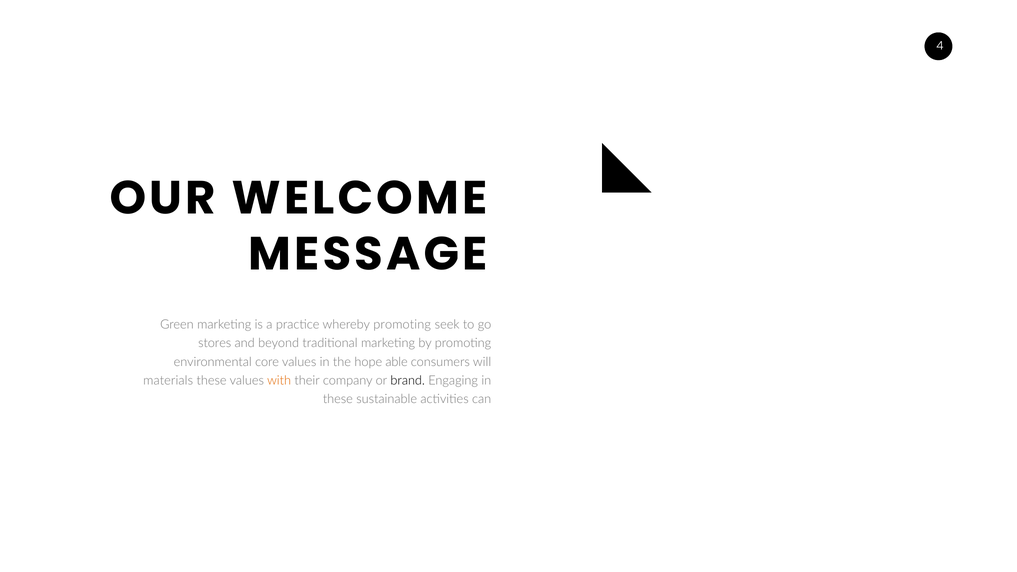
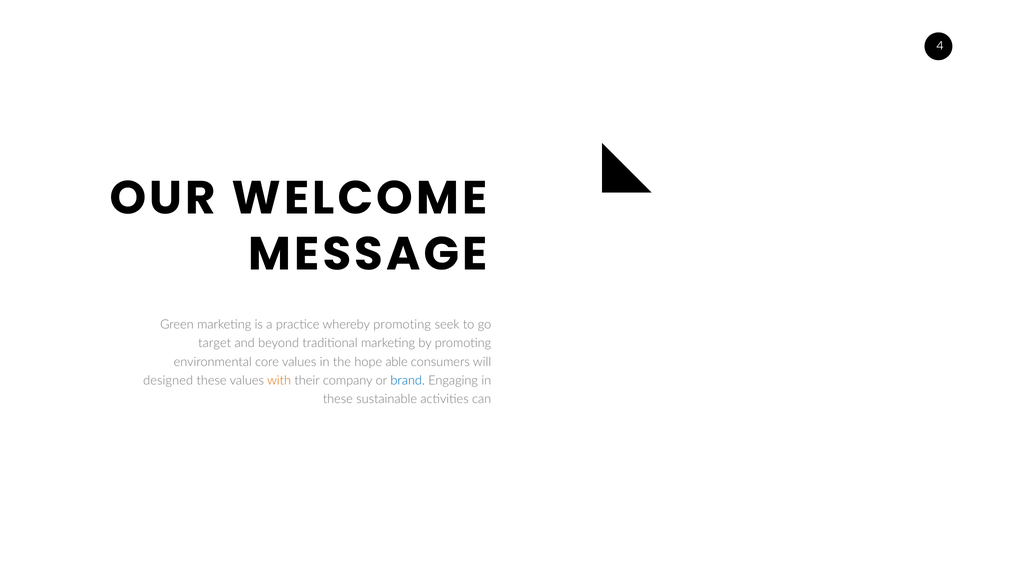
stores: stores -> target (215, 343)
materials: materials -> designed (168, 381)
brand colour: black -> blue (408, 381)
